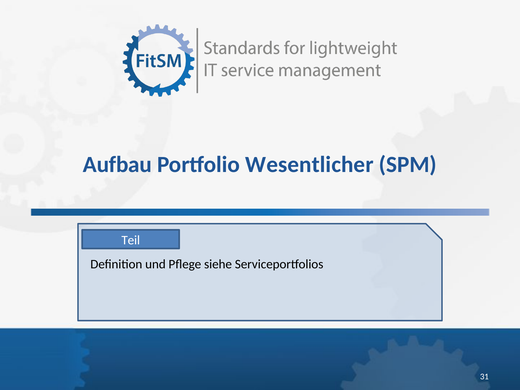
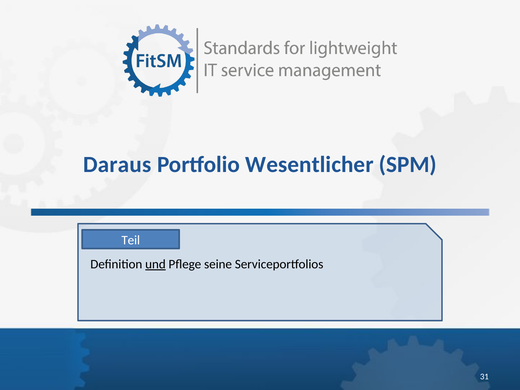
Aufbau: Aufbau -> Daraus (117, 165)
und underline: none -> present (155, 264)
siehe: siehe -> seine (218, 264)
